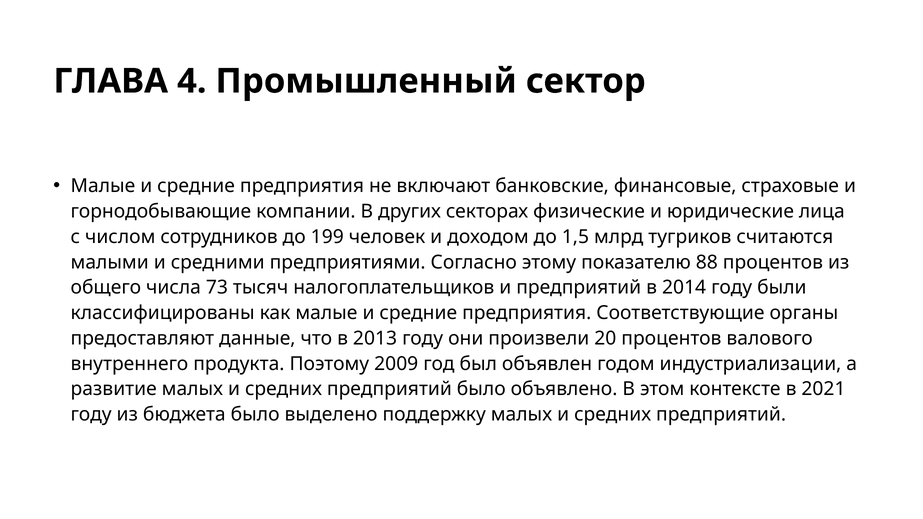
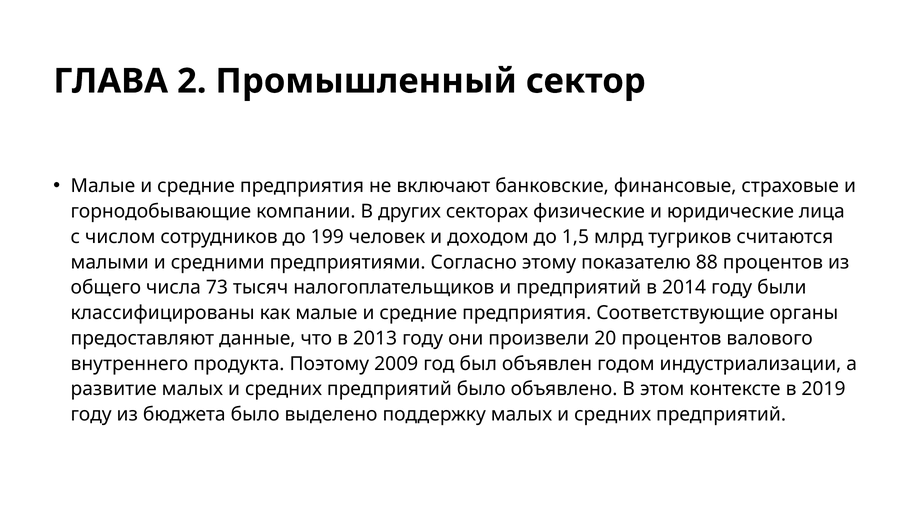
4: 4 -> 2 (192, 81)
2021: 2021 -> 2019 (823, 389)
